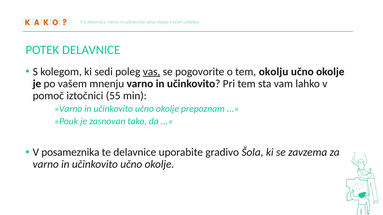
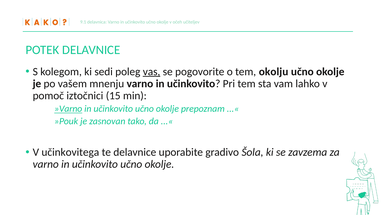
55: 55 -> 15 (113, 96)
»Varno underline: none -> present (68, 109)
posameznika: posameznika -> učinkovitega (70, 153)
